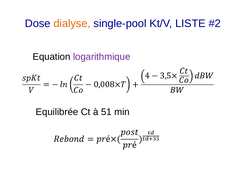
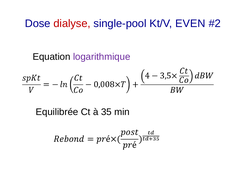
dialyse colour: orange -> red (72, 24)
LISTE: LISTE -> EVEN (190, 24)
51: 51 -> 35 (106, 112)
